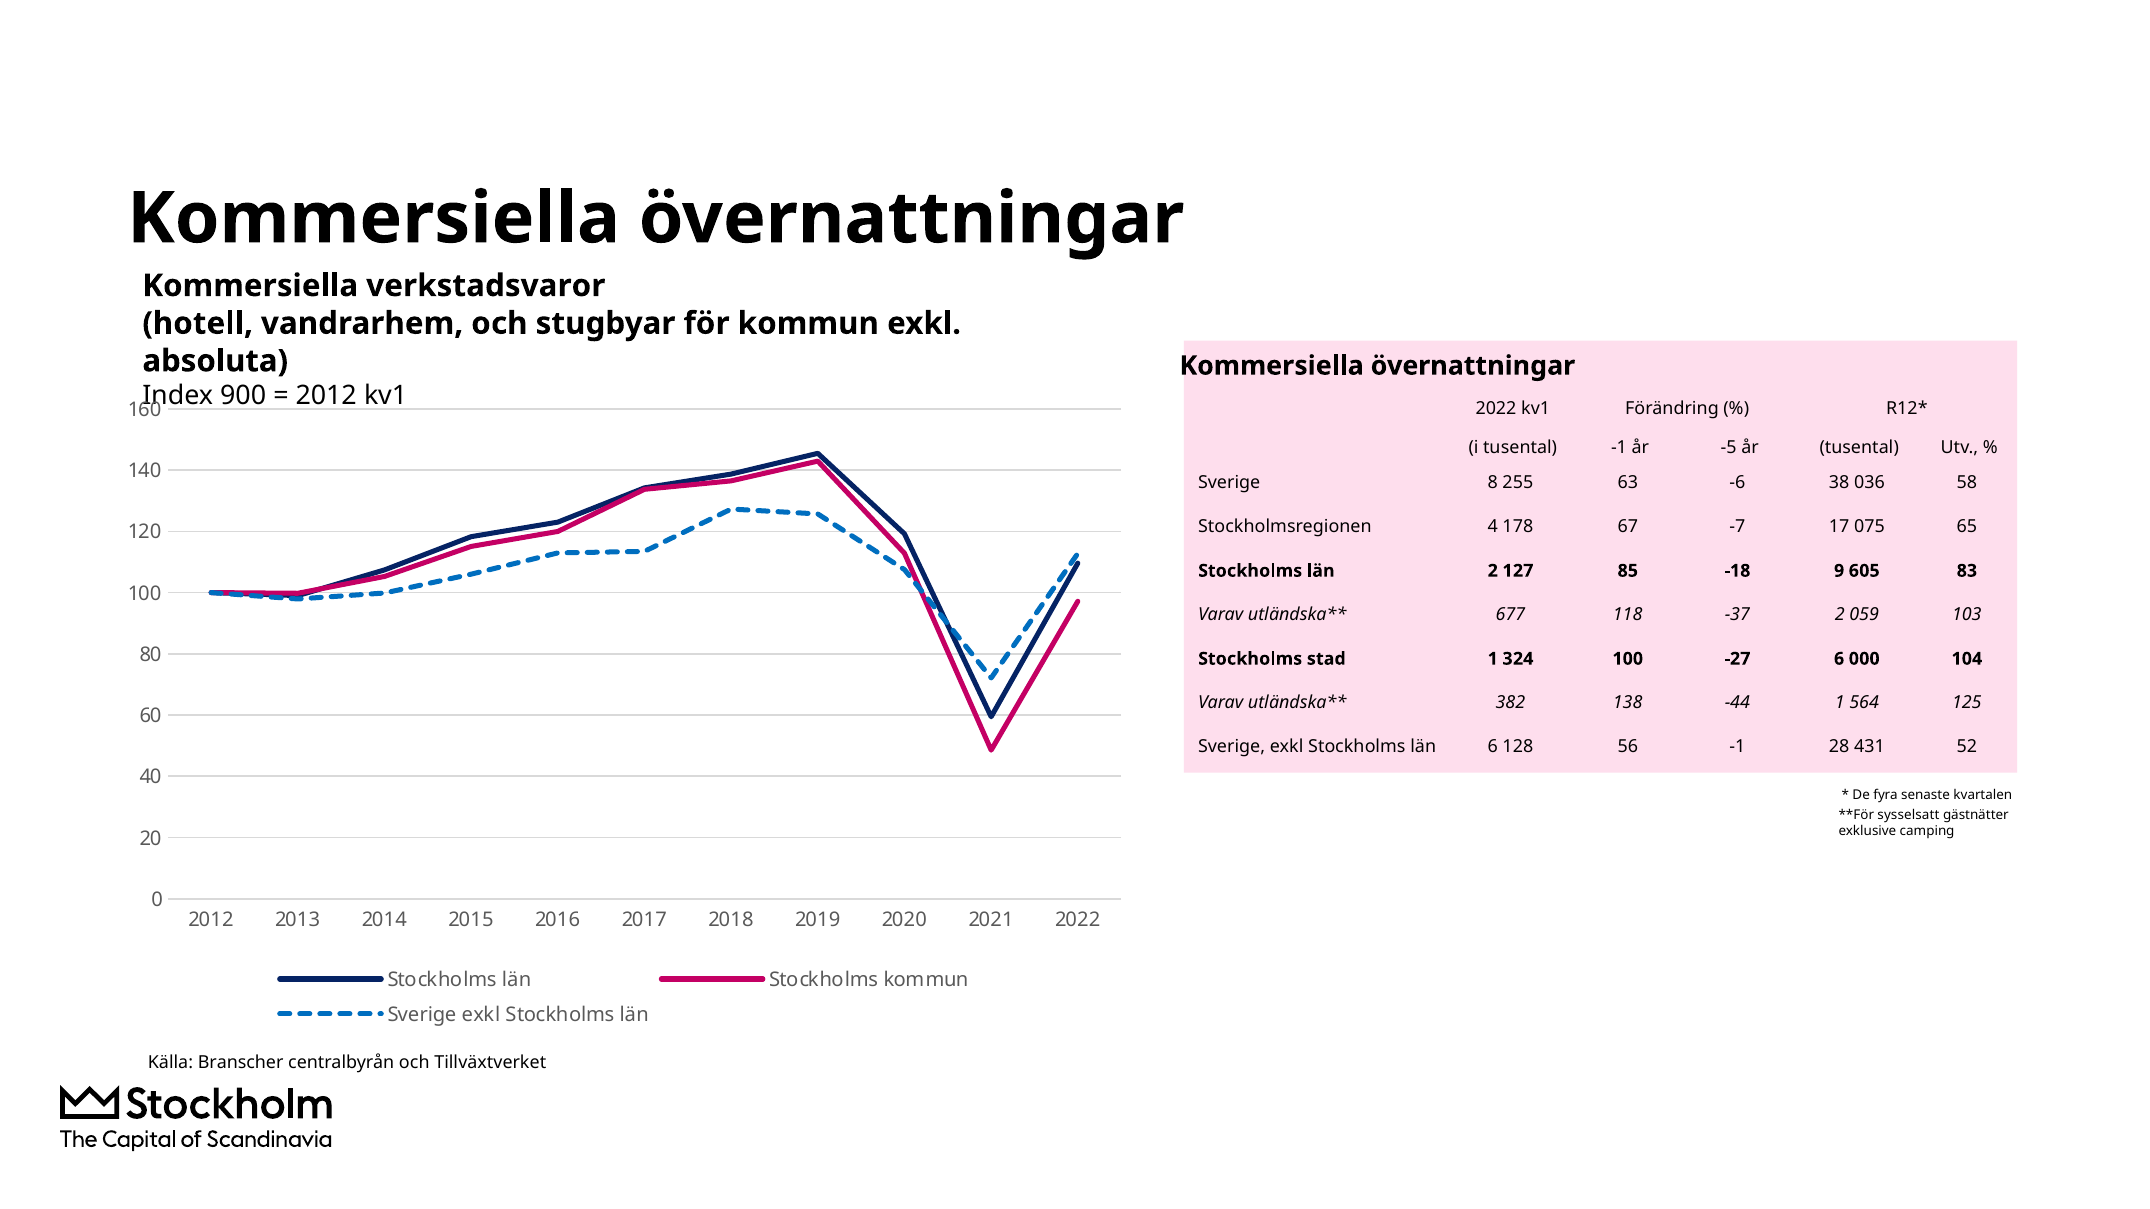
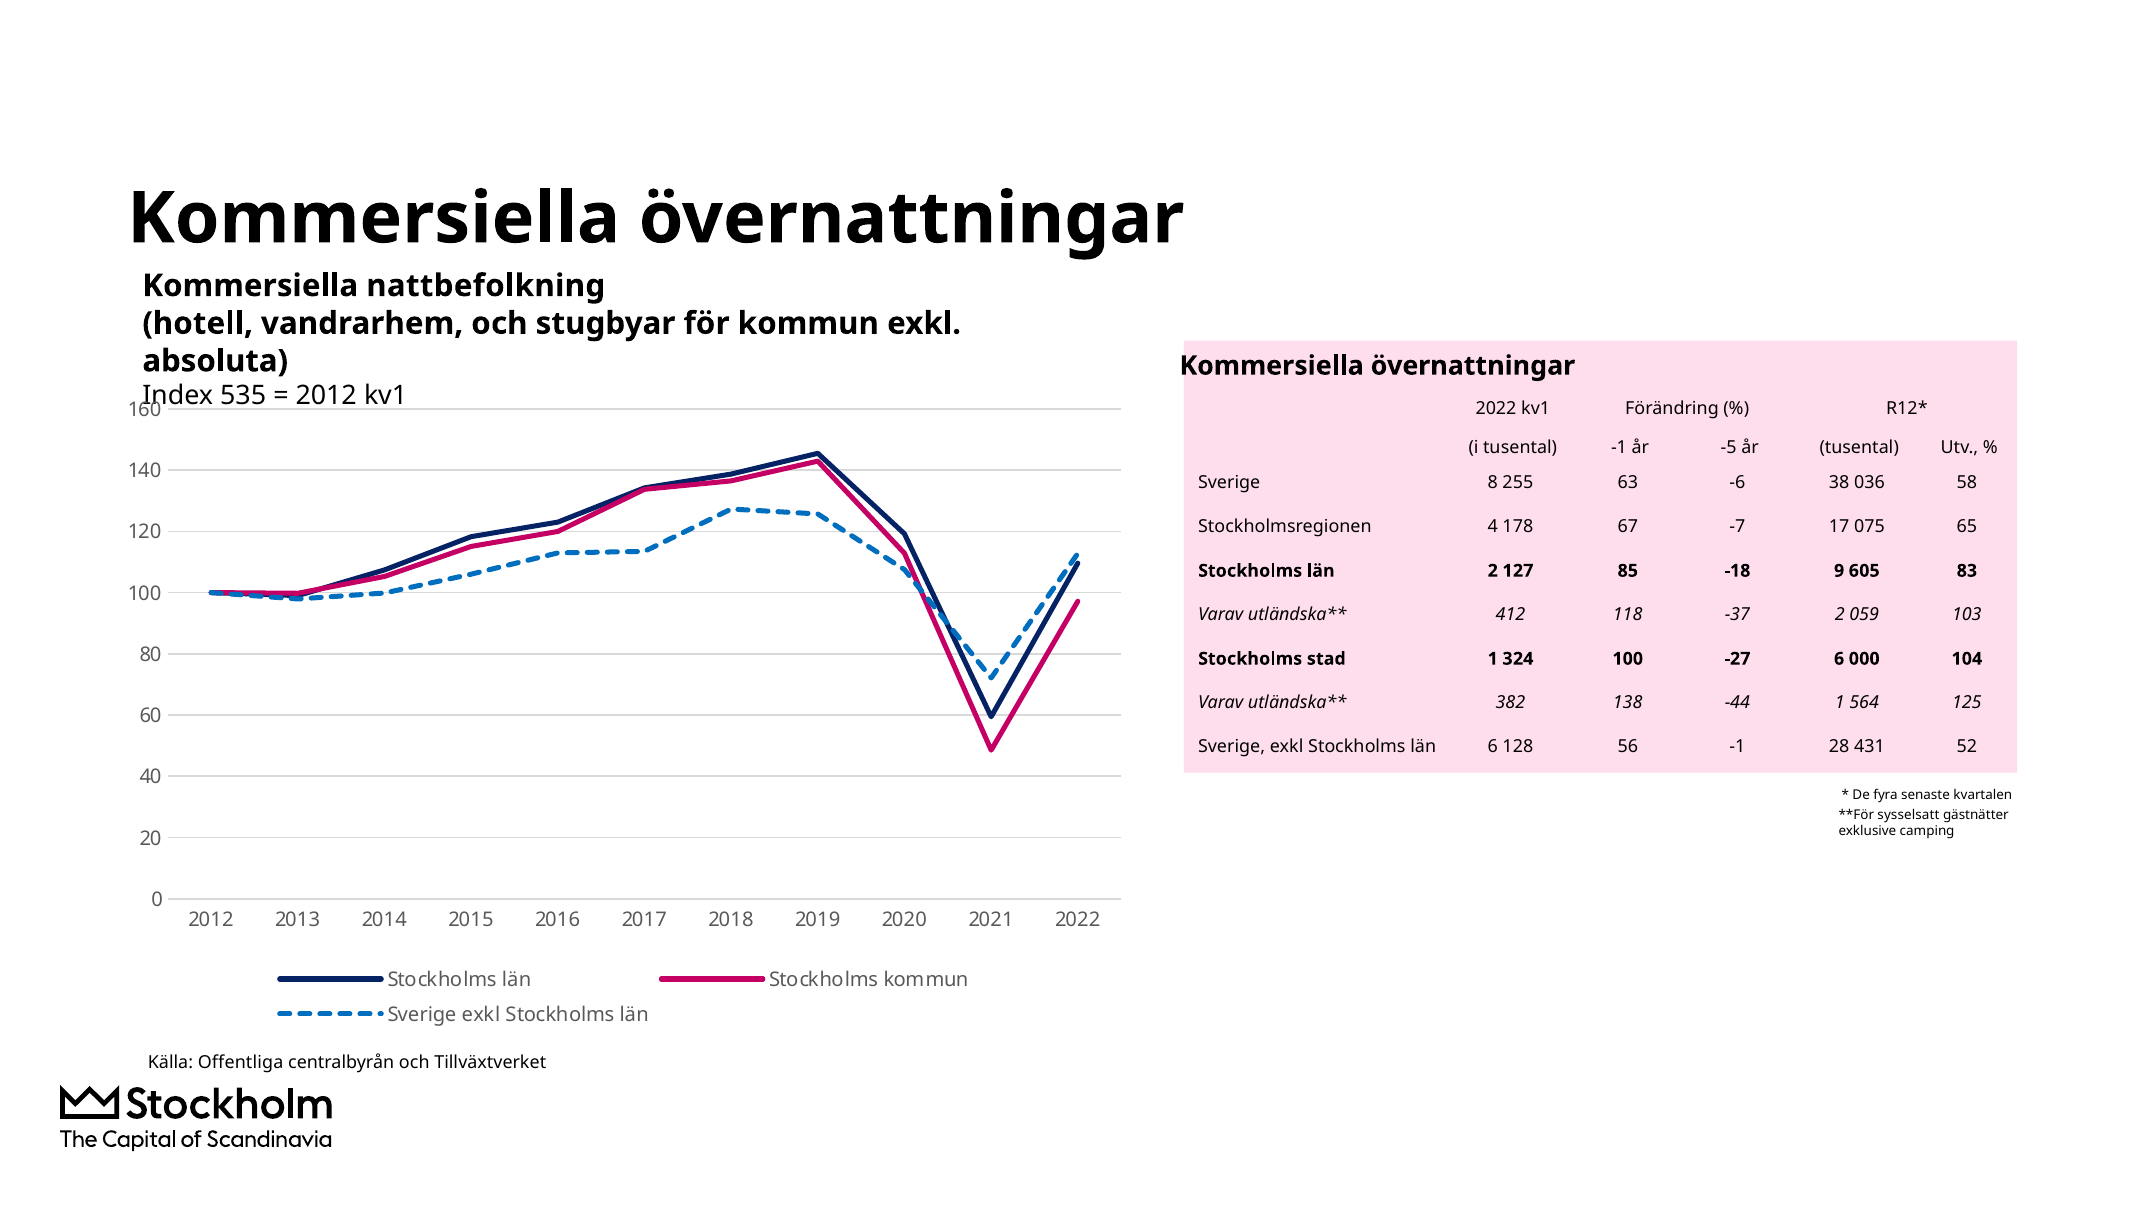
verkstadsvaror: verkstadsvaror -> nattbefolkning (486, 286)
900: 900 -> 535 (243, 396)
677: 677 -> 412 (1510, 615)
Branscher: Branscher -> Offentliga (241, 1063)
